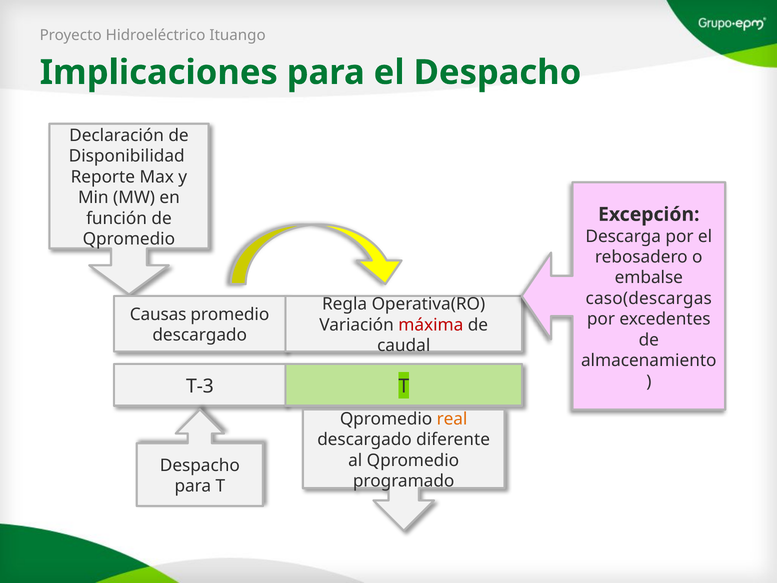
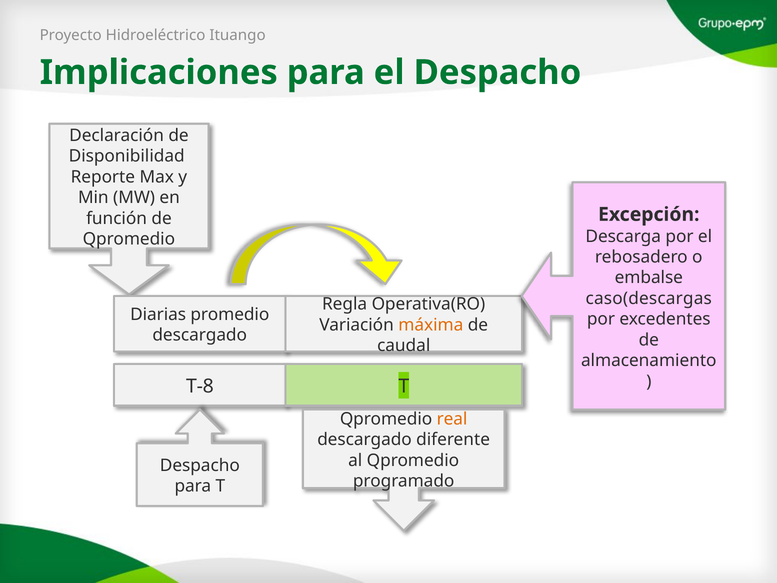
Causas: Causas -> Diarias (158, 314)
máxima colour: red -> orange (431, 325)
T-3: T-3 -> T-8 (200, 386)
